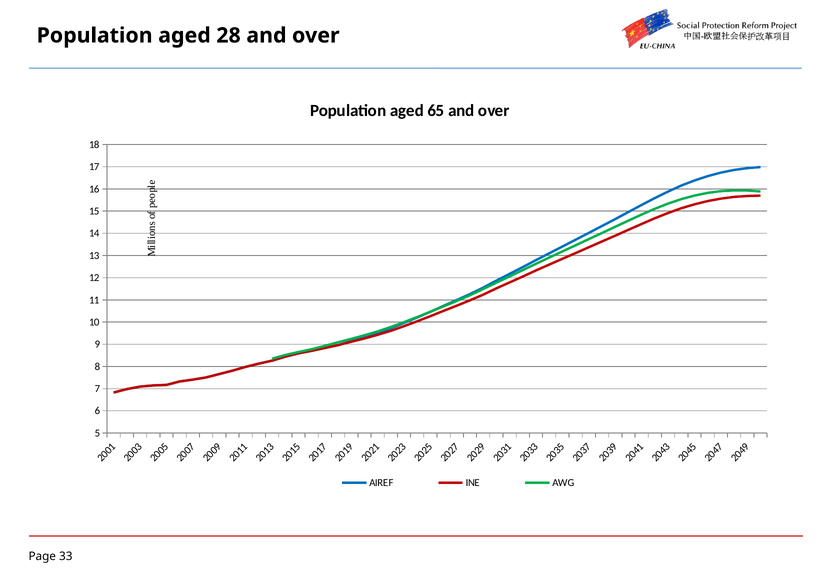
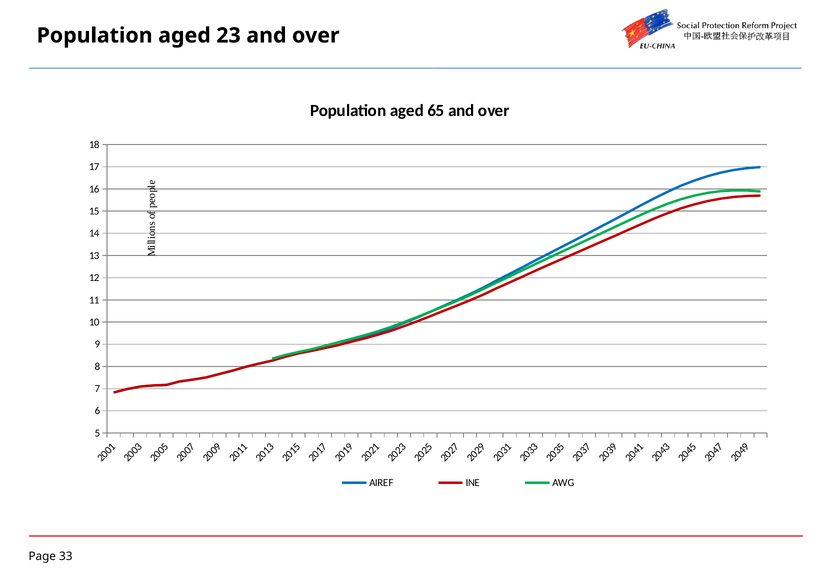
28: 28 -> 23 (229, 35)
